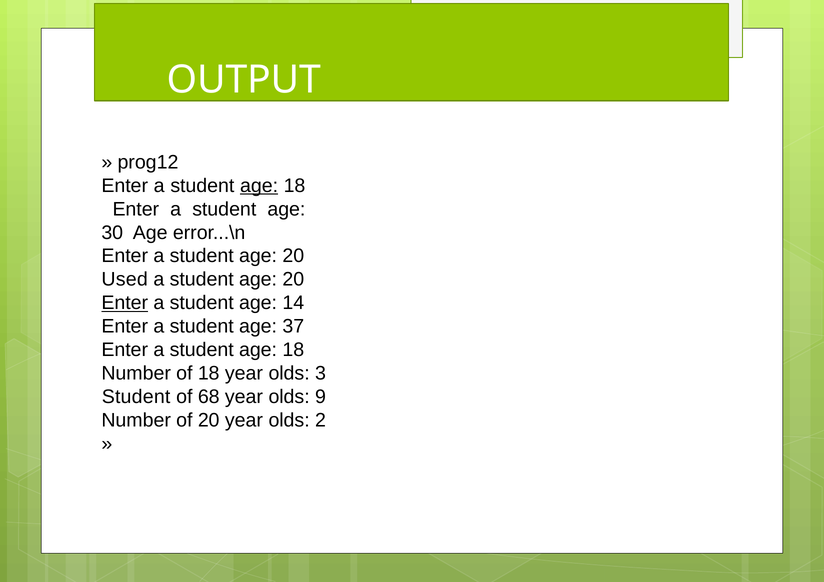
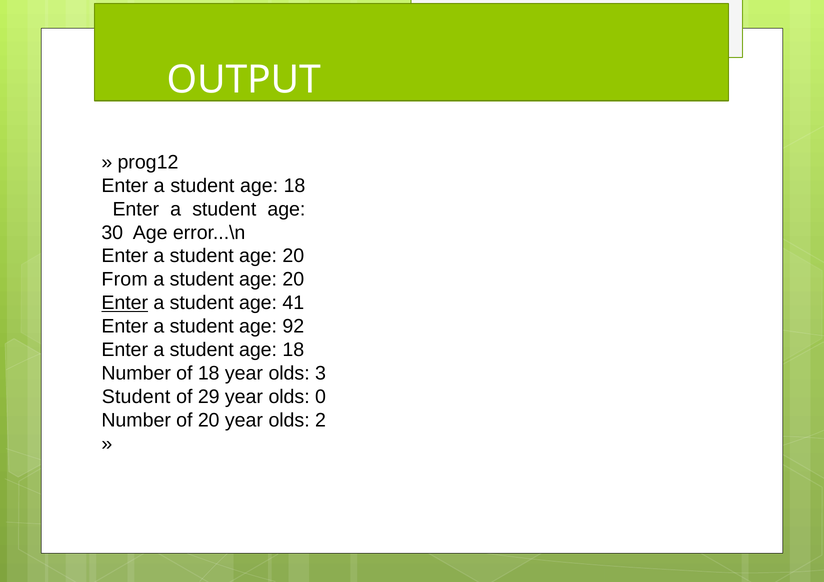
age underline: present -> none (259, 186)
Used: Used -> From (125, 280)
14: 14 -> 41 (293, 303)
37: 37 -> 92 (293, 327)
68: 68 -> 29 (209, 397)
9: 9 -> 0 (320, 397)
